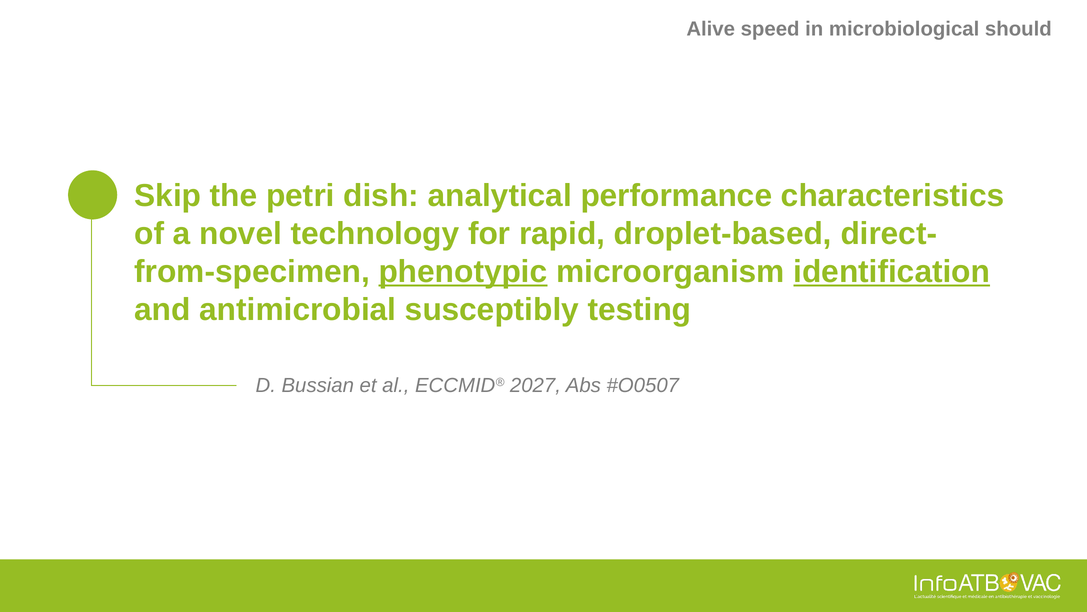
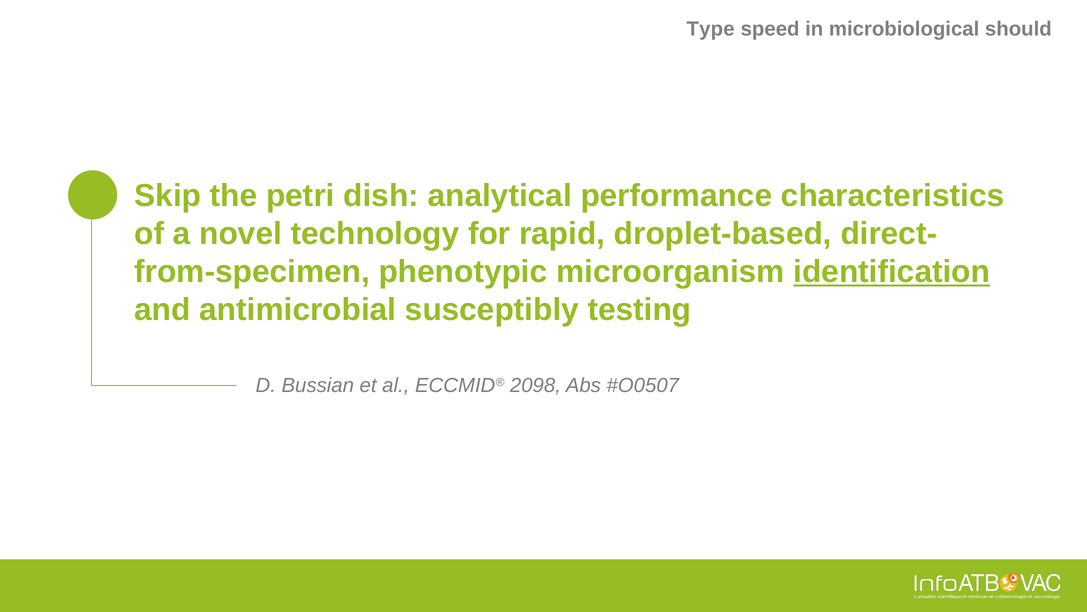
Alive: Alive -> Type (711, 29)
phenotypic underline: present -> none (463, 272)
2027: 2027 -> 2098 (535, 385)
